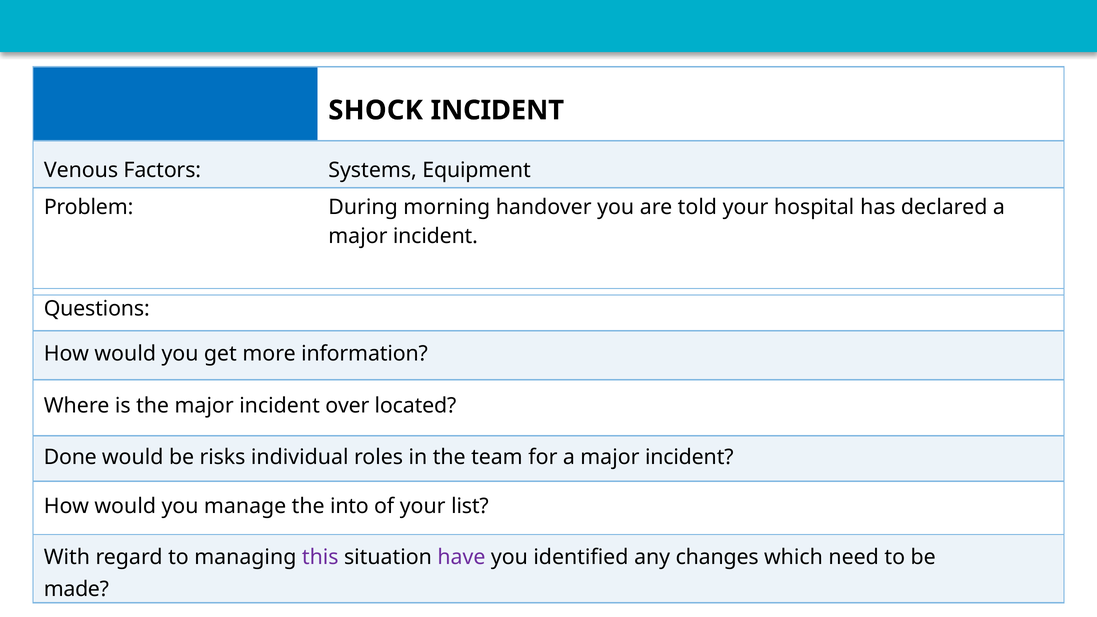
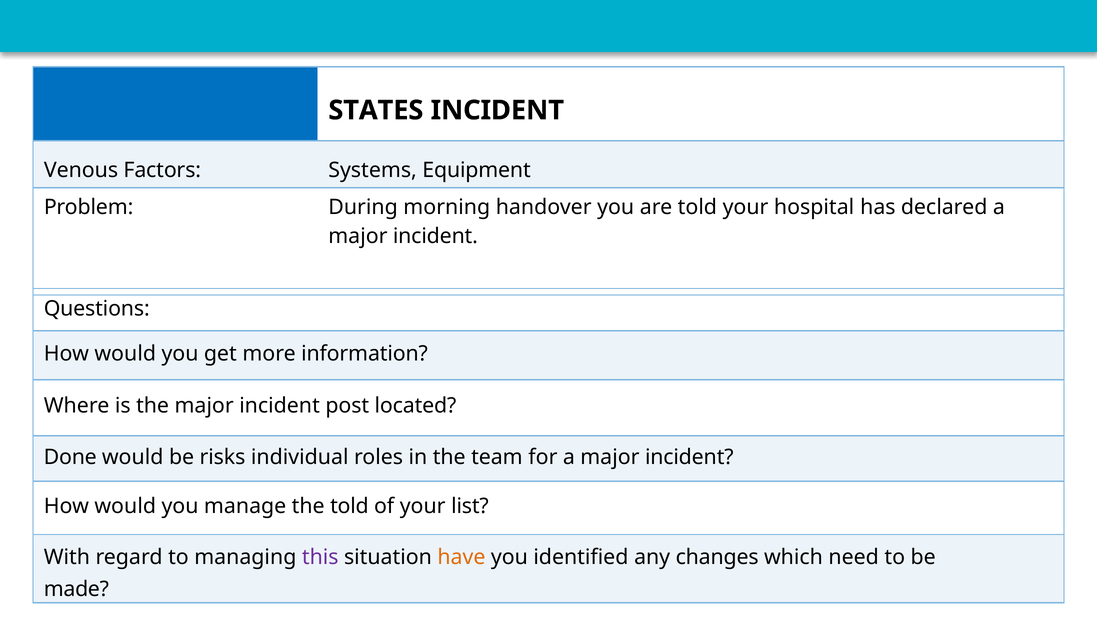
SHOCK: SHOCK -> STATES (376, 110)
over: over -> post (347, 406)
the into: into -> told (349, 506)
have colour: purple -> orange (461, 557)
